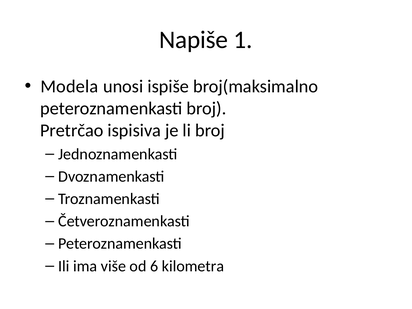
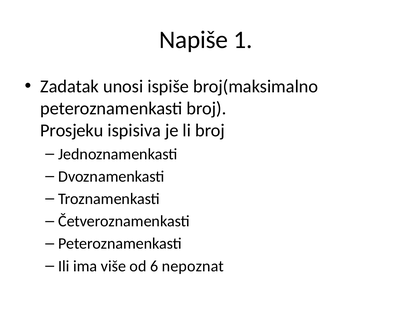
Modela: Modela -> Zadatak (70, 86)
Pretrčao: Pretrčao -> Prosjeku (72, 130)
kilometra: kilometra -> nepoznat (193, 266)
